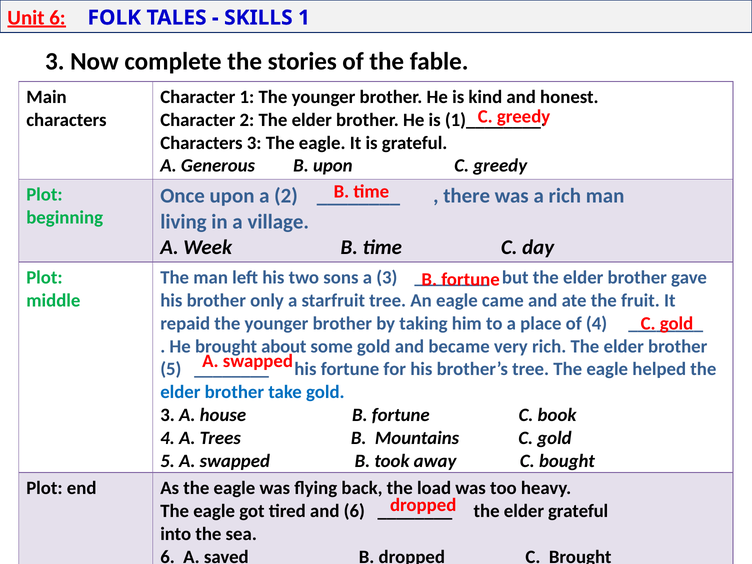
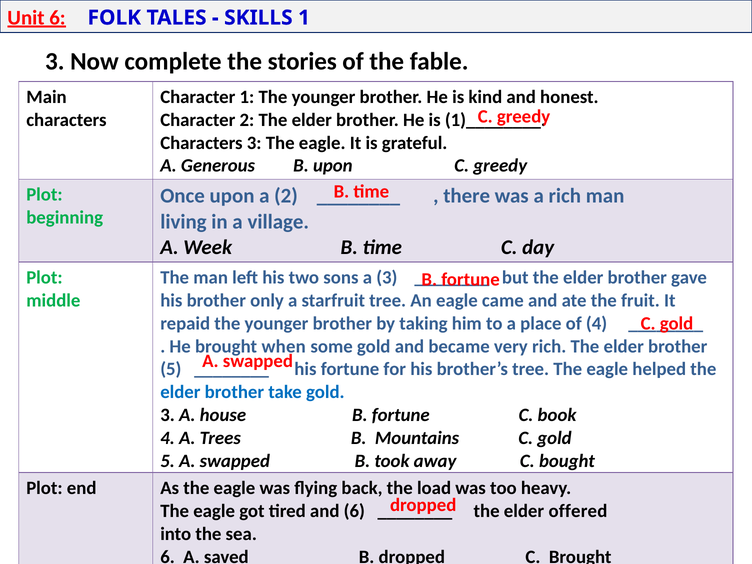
about: about -> when (284, 346)
elder grateful: grateful -> offered (578, 511)
